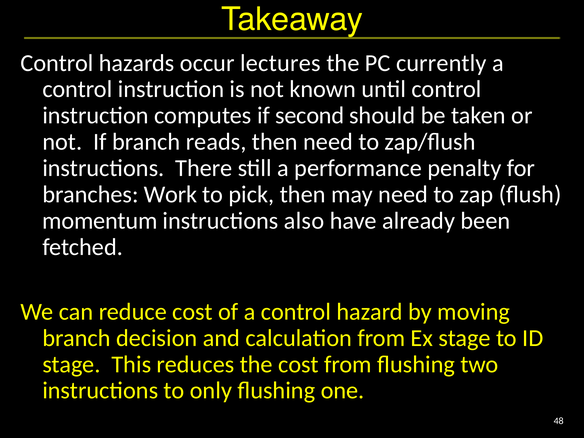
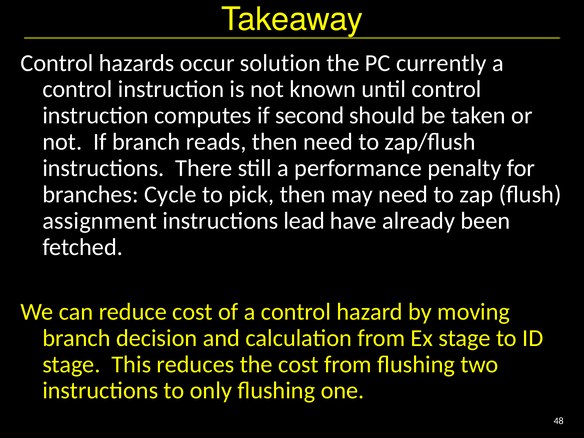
lectures: lectures -> solution (280, 63)
Work: Work -> Cycle (170, 194)
momentum: momentum -> assignment (100, 221)
also: also -> lead (304, 221)
